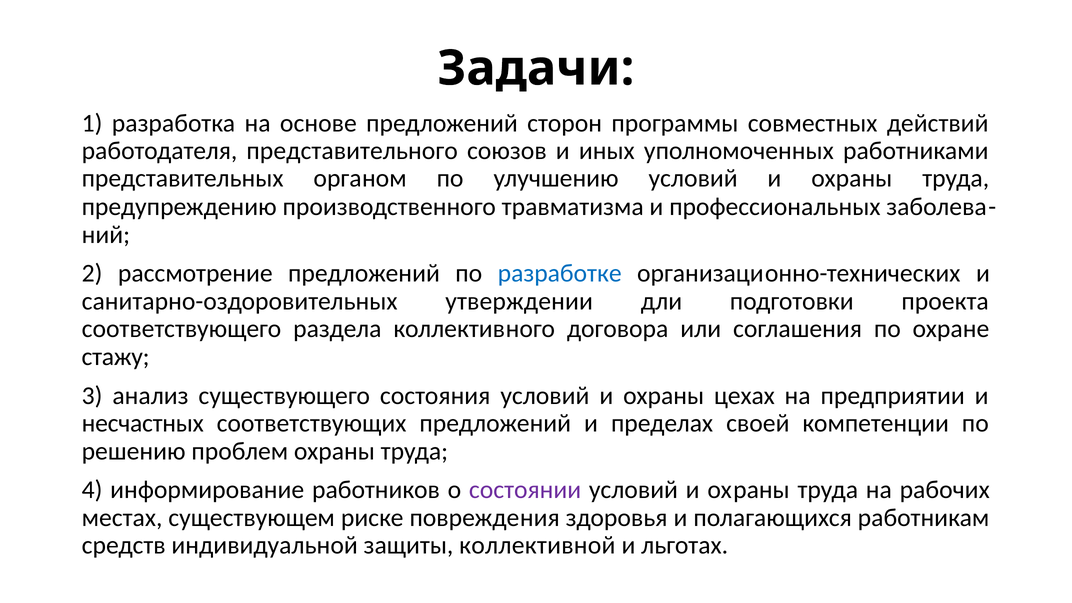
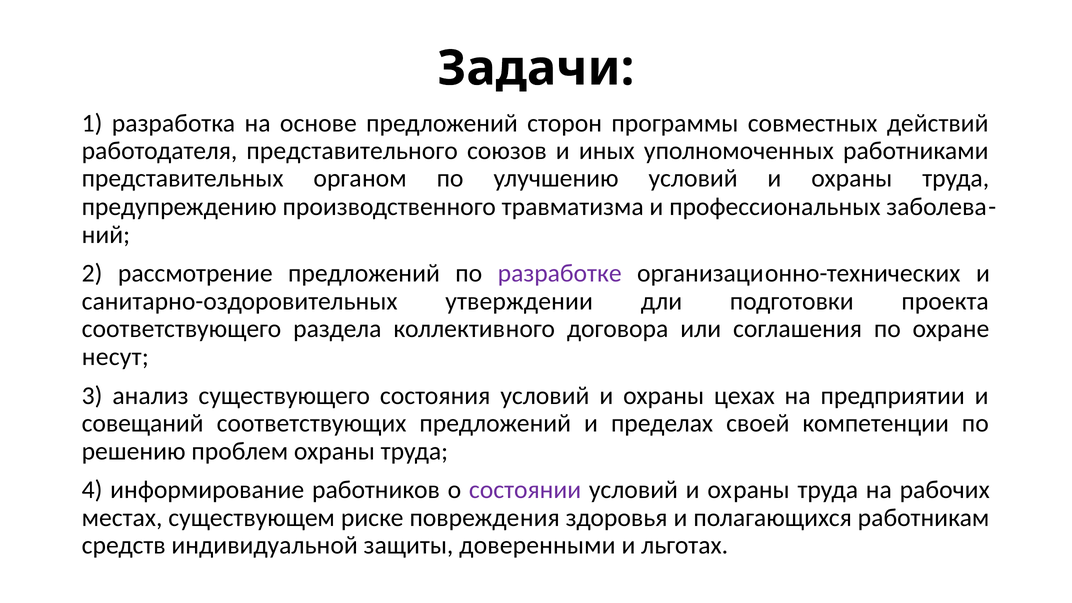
разработке colour: blue -> purple (560, 273)
стажу: стажу -> несут (115, 357)
несчастных: несчастных -> совещаний (143, 423)
коллективной: коллективной -> доверенными (537, 545)
